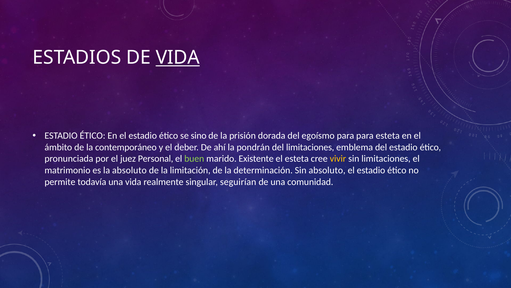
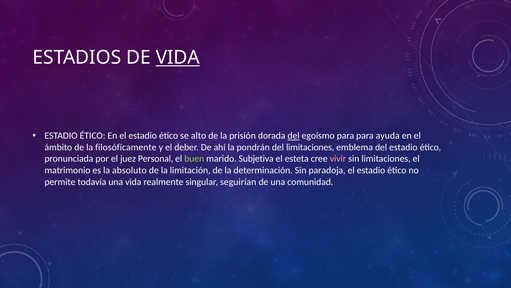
sino: sino -> alto (199, 136)
del underline: none -> present (294, 136)
para esteta: esteta -> ayuda (388, 136)
contemporáneo: contemporáneo -> filosóficamente (126, 147)
Existente: Existente -> Subjetiva (256, 158)
vivir colour: yellow -> pink (338, 158)
Sin absoluto: absoluto -> paradoja (327, 170)
